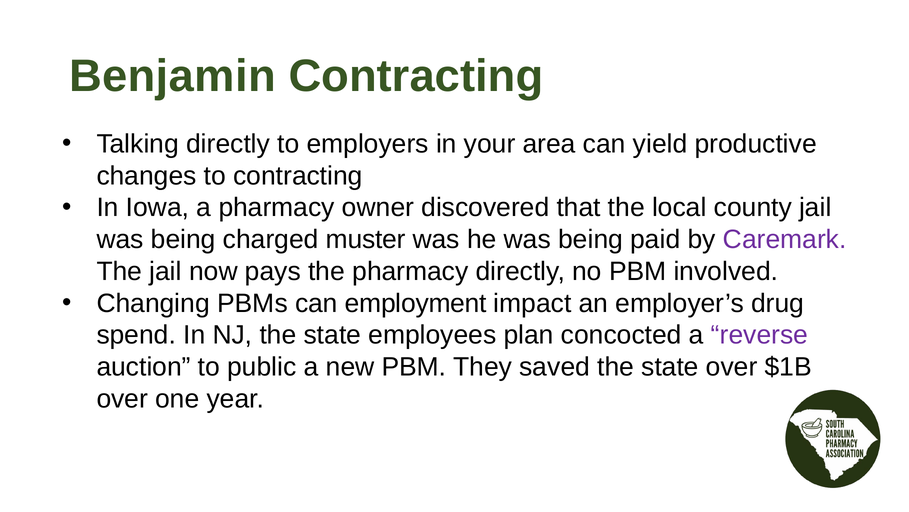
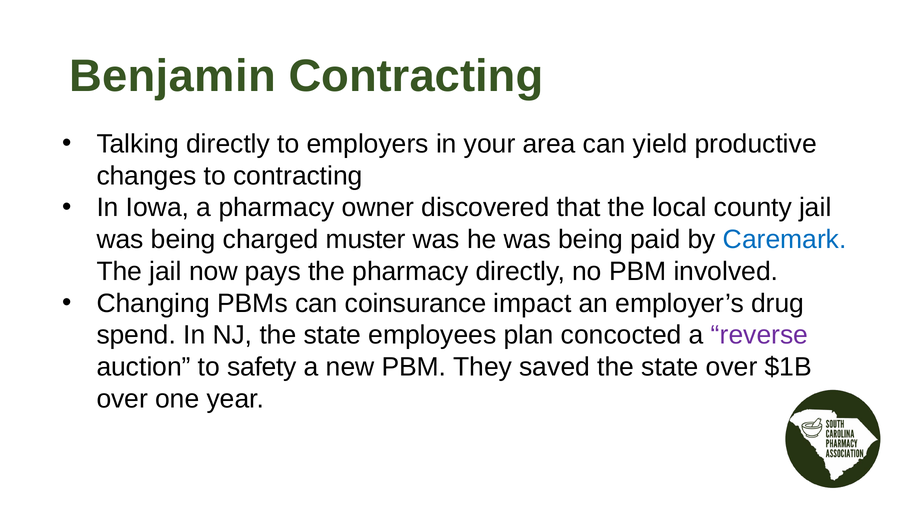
Caremark colour: purple -> blue (785, 239)
employment: employment -> coinsurance (416, 303)
public: public -> safety (262, 367)
